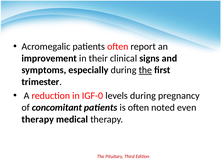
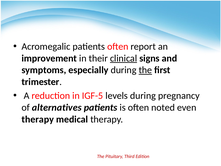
clinical underline: none -> present (124, 58)
IGF-0: IGF-0 -> IGF-5 (93, 96)
concomitant: concomitant -> alternatives (57, 107)
